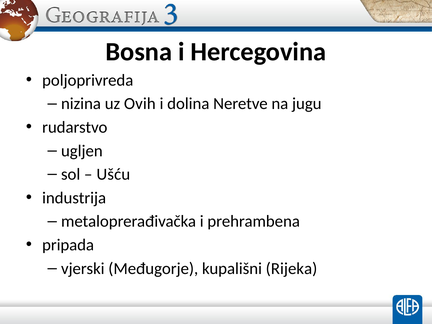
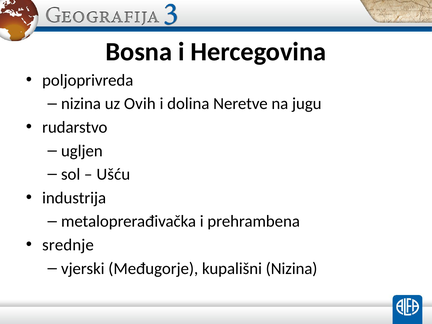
pripada: pripada -> srednje (68, 245)
kupališni Rijeka: Rijeka -> Nizina (292, 268)
